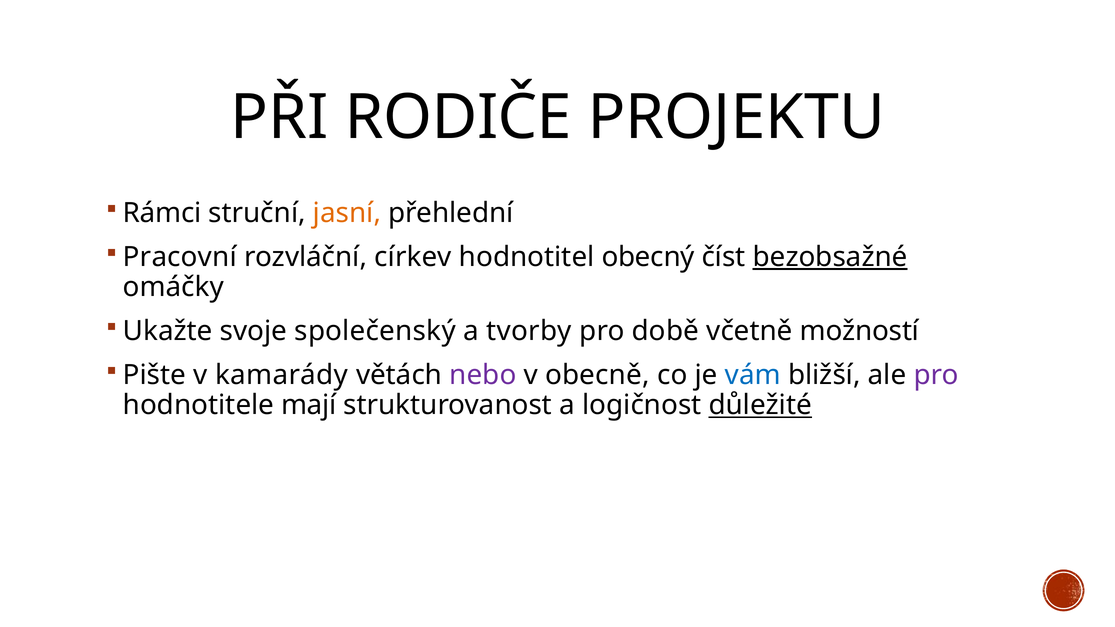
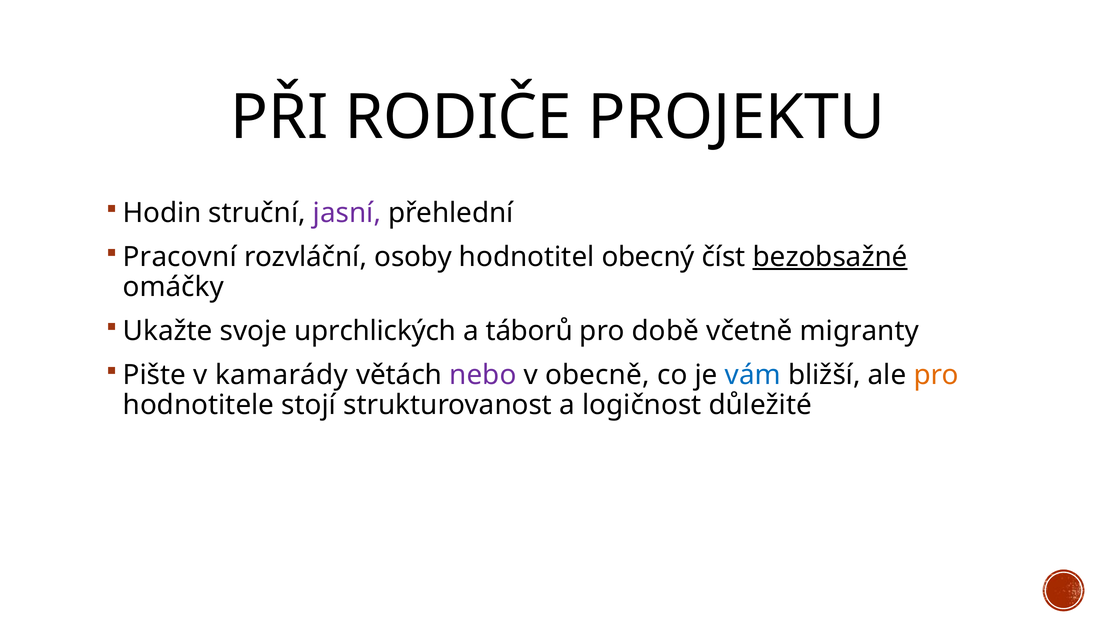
Rámci: Rámci -> Hodin (162, 213)
jasní colour: orange -> purple (347, 213)
církev: církev -> osoby (413, 257)
společenský: společenský -> uprchlických (375, 331)
tvorby: tvorby -> táborů (529, 331)
možností: možností -> migranty (859, 331)
pro colour: purple -> orange (936, 375)
mají: mají -> stojí (309, 405)
důležité underline: present -> none (760, 405)
